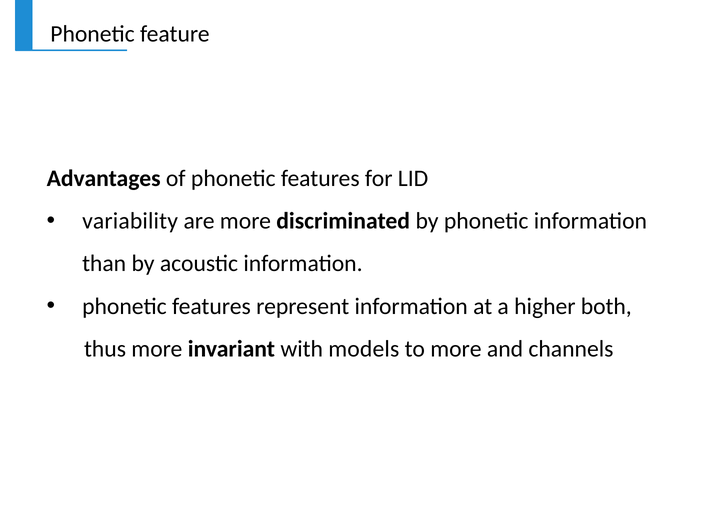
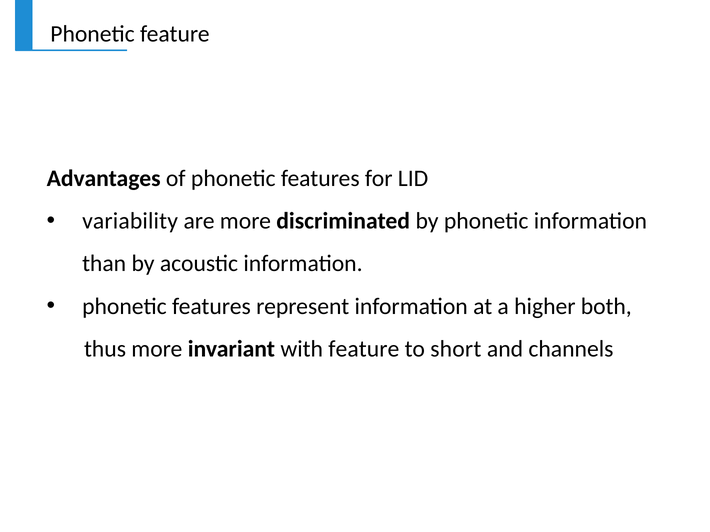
with models: models -> feature (364, 349)
to more: more -> short (456, 349)
